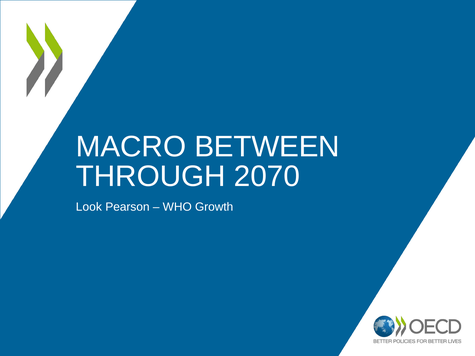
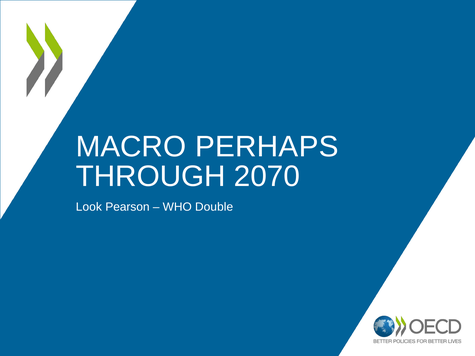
BETWEEN: BETWEEN -> PERHAPS (267, 147)
Growth: Growth -> Double (214, 207)
